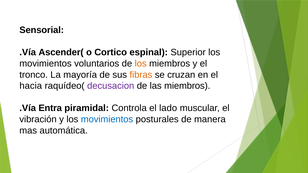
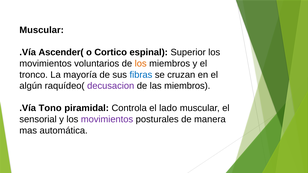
Sensorial: Sensorial -> Muscular (42, 30)
fibras colour: orange -> blue (141, 75)
hacia: hacia -> algún (31, 86)
Entra: Entra -> Tono (50, 108)
vibración: vibración -> sensorial (38, 119)
movimientos colour: blue -> purple (107, 119)
